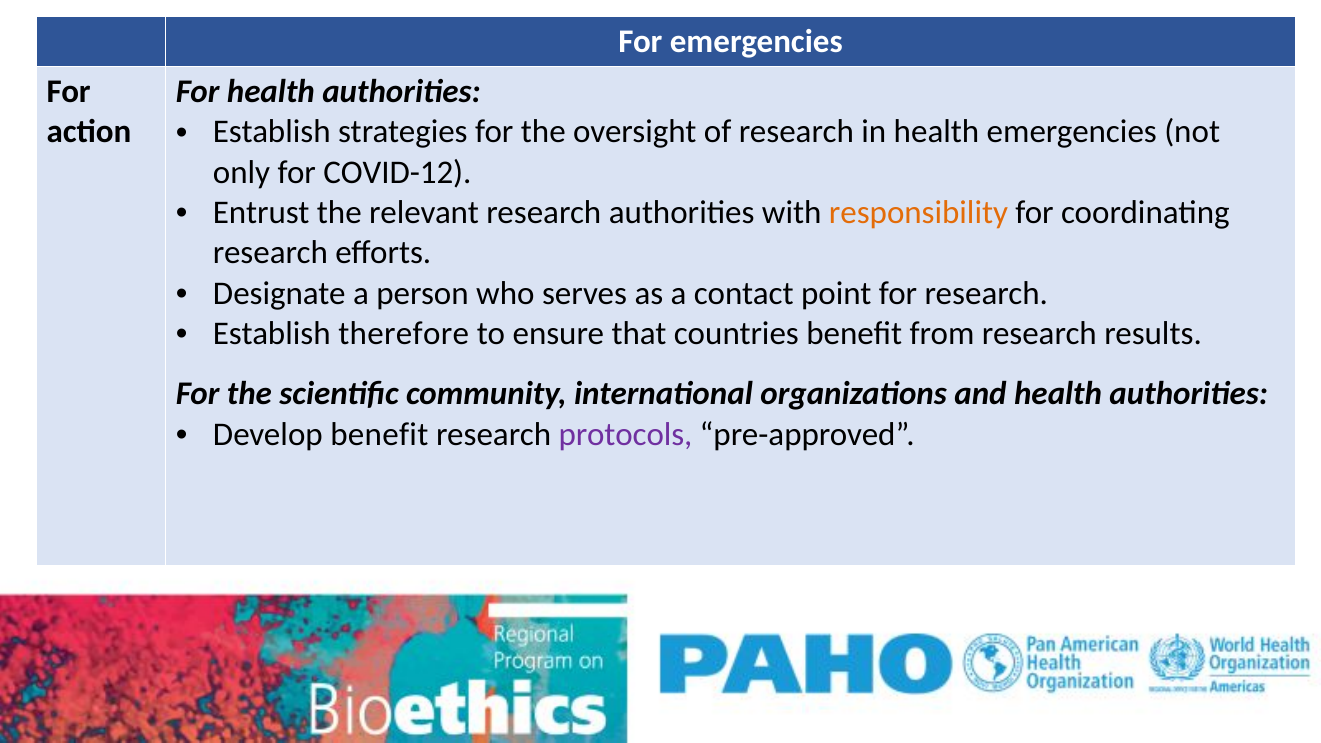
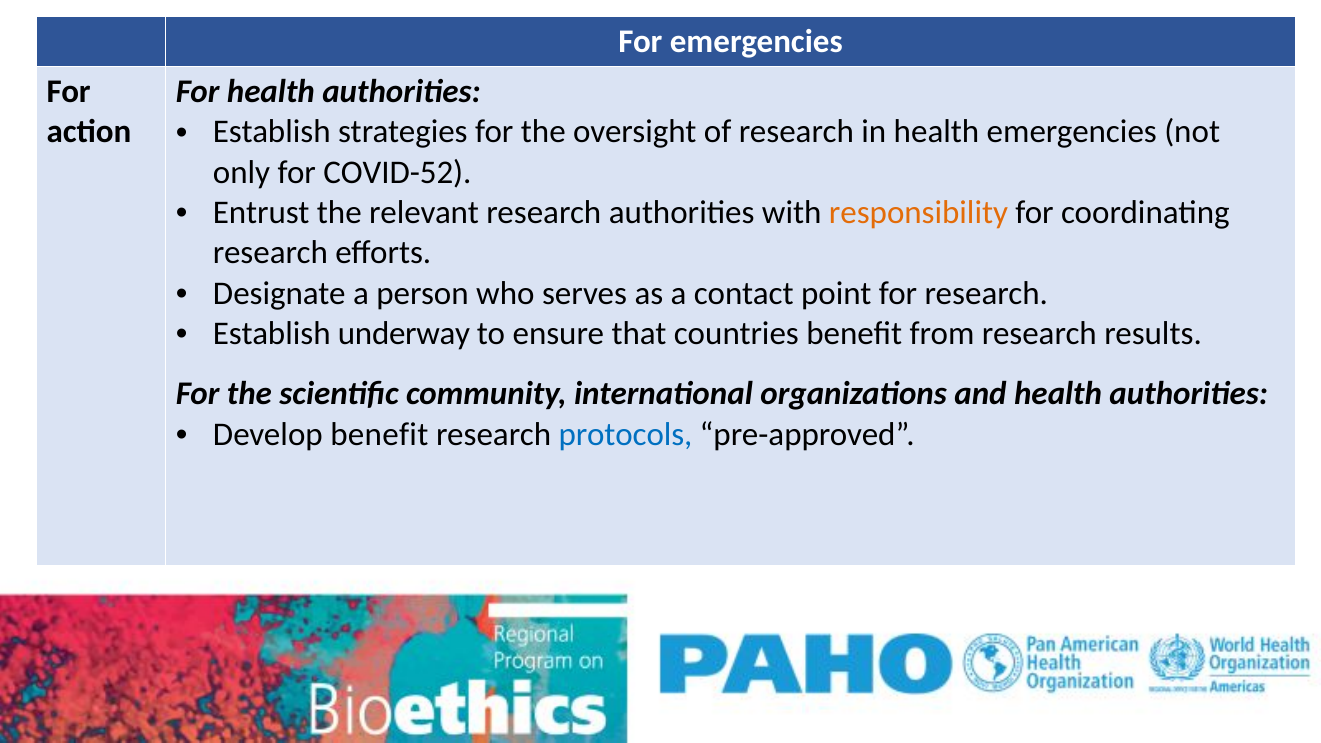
COVID-12: COVID-12 -> COVID-52 (397, 172)
therefore: therefore -> underway (404, 333)
protocols colour: purple -> blue (625, 434)
